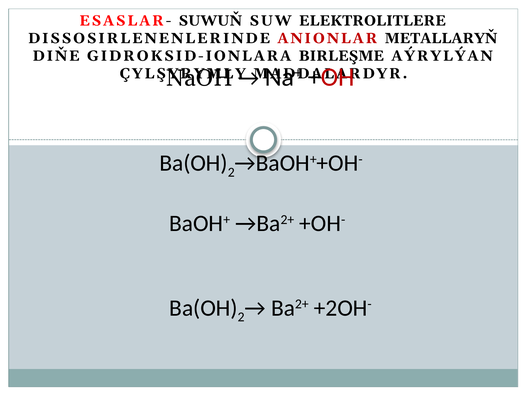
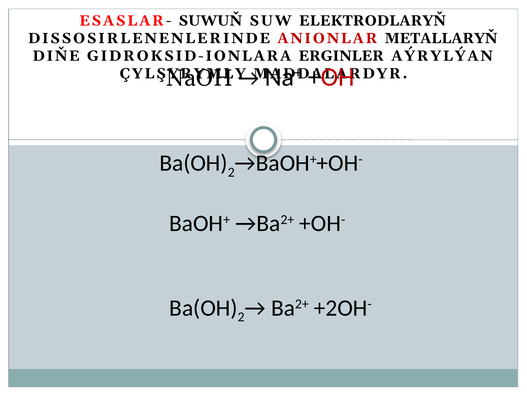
ELEKTROLITLERE: ELEKTROLITLERE -> ELEKTRODLARYŇ (372, 21)
BIRLEŞME: BIRLEŞME -> ERGINLER (341, 56)
